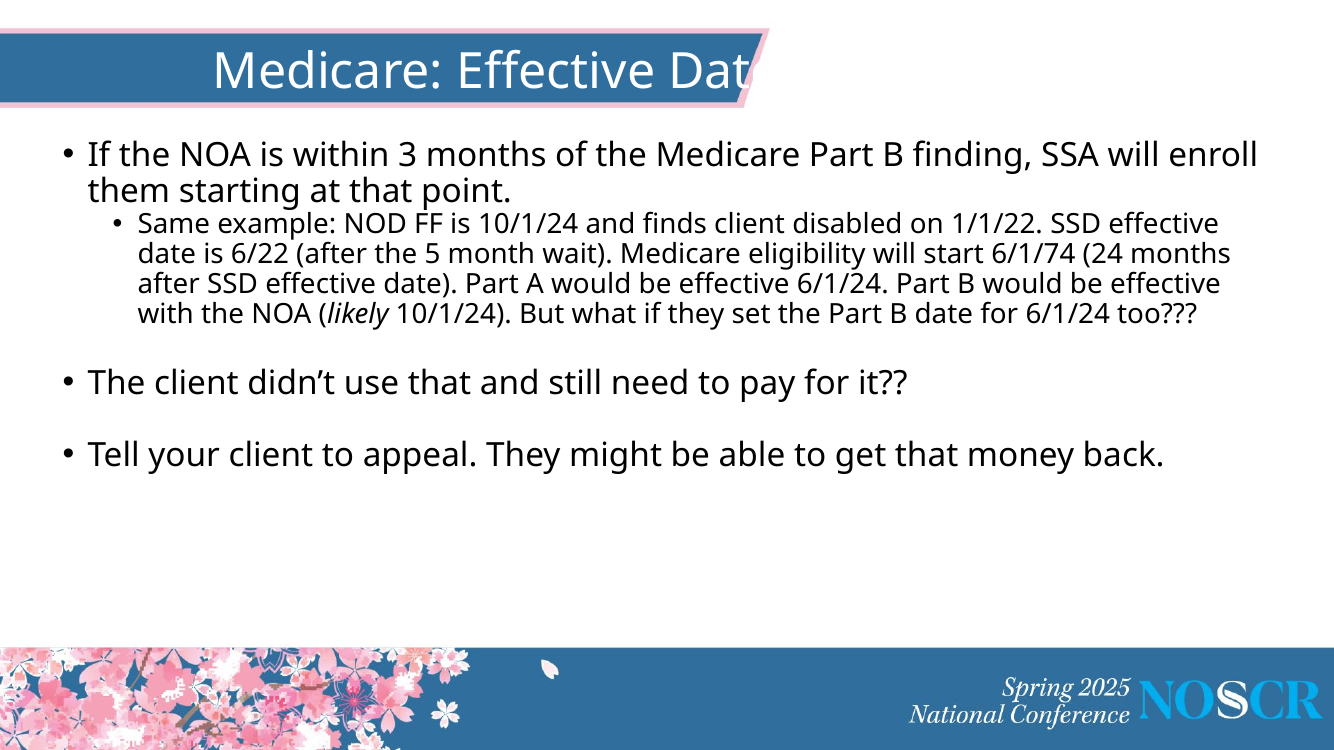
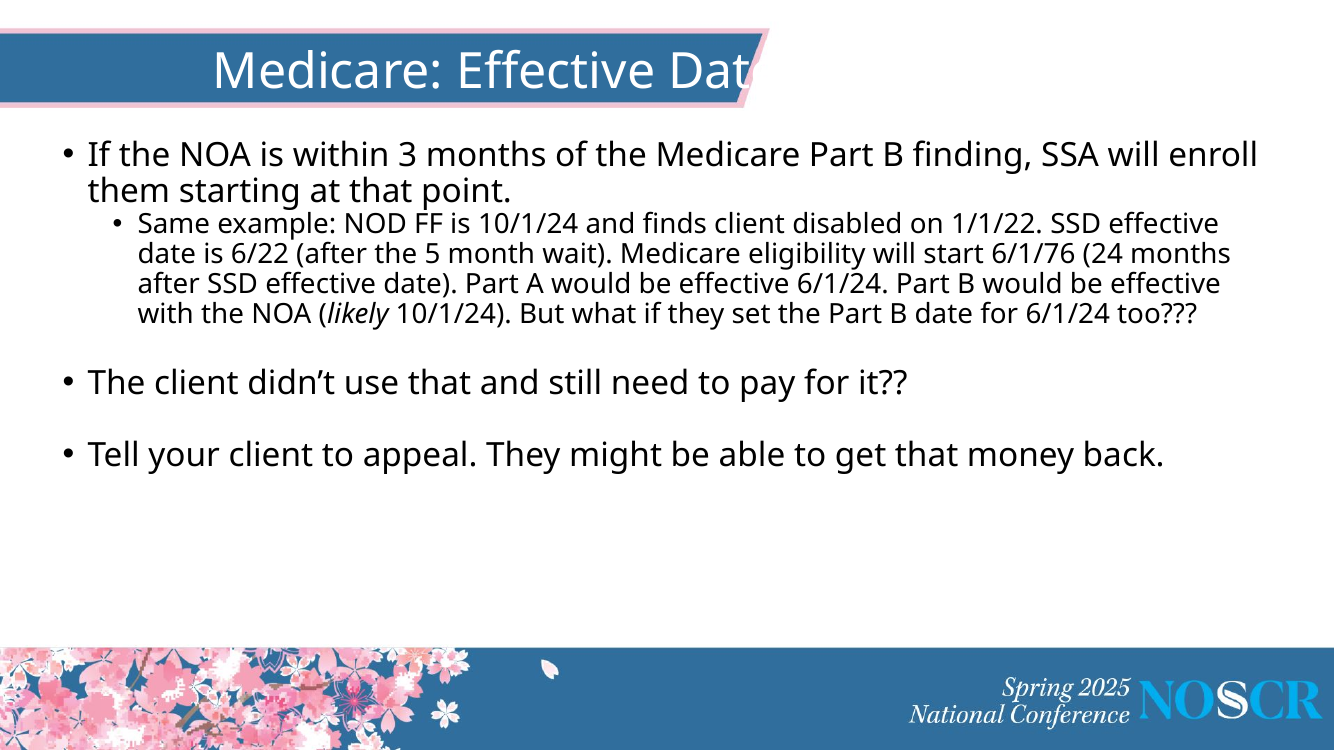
6/1/74: 6/1/74 -> 6/1/76 (1033, 254)
